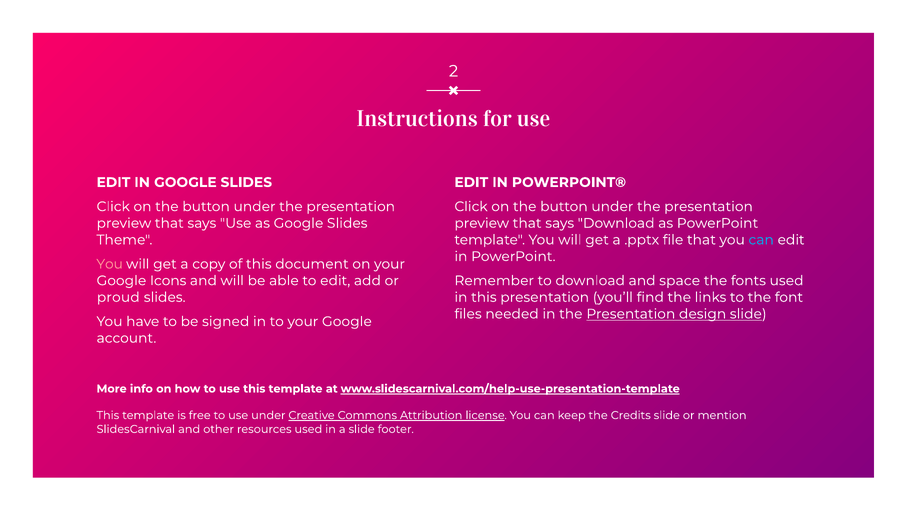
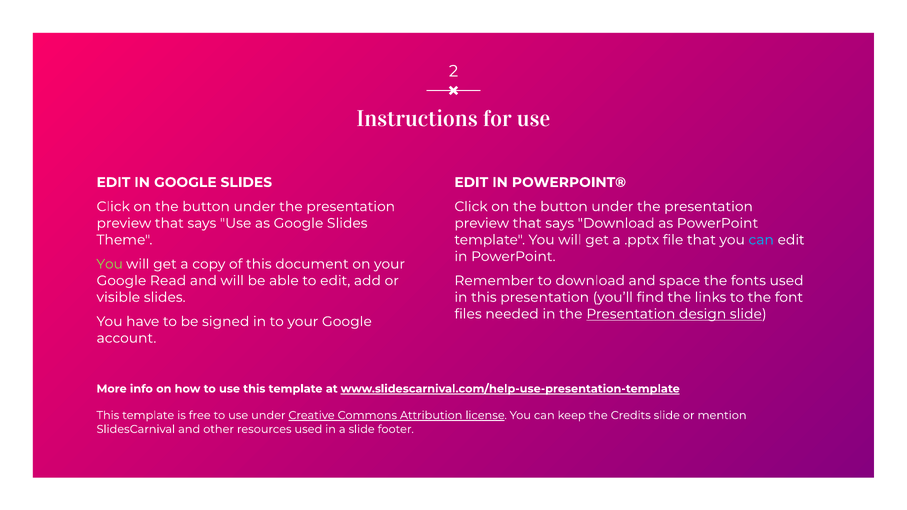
You colour: pink -> light green (110, 264)
Icons: Icons -> Read (168, 281)
proud: proud -> visible (118, 297)
